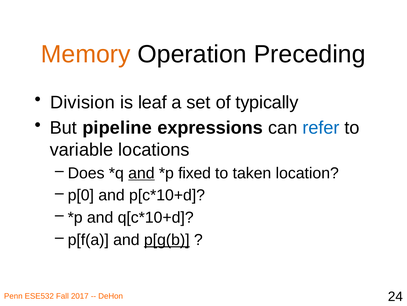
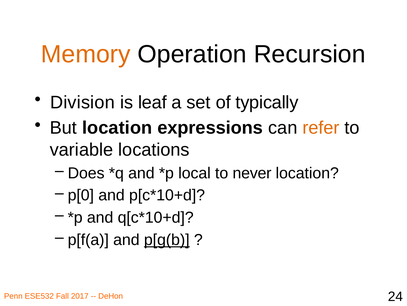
Preceding: Preceding -> Recursion (310, 54)
But pipeline: pipeline -> location (117, 128)
refer colour: blue -> orange (321, 128)
and underline: present -> none (141, 173)
fixed: fixed -> local (194, 173)
taken: taken -> never (252, 173)
